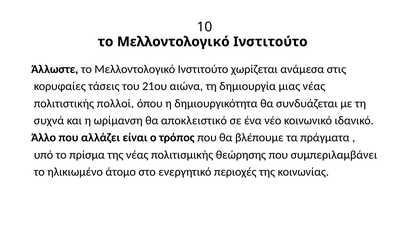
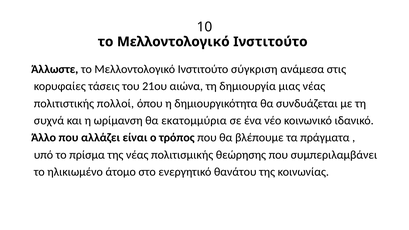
χωρίζεται: χωρίζεται -> σύγκριση (254, 69)
αποκλειστικό: αποκλειστικό -> εκατομμύρια (194, 121)
περιοχές: περιοχές -> θανάτου (235, 172)
